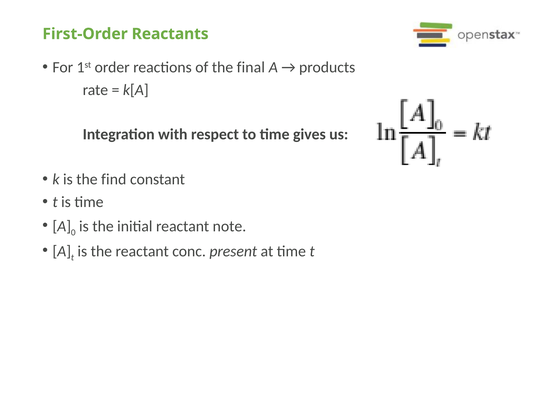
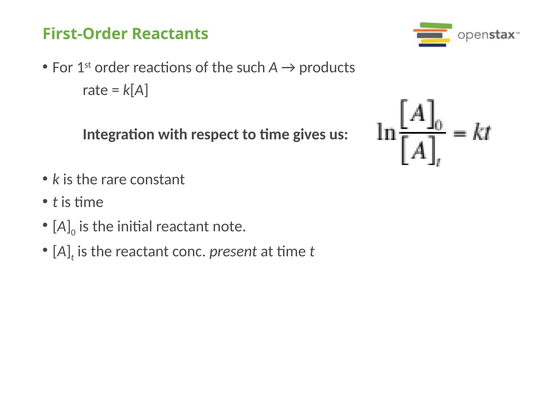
final: final -> such (251, 67)
find: find -> rare (114, 179)
